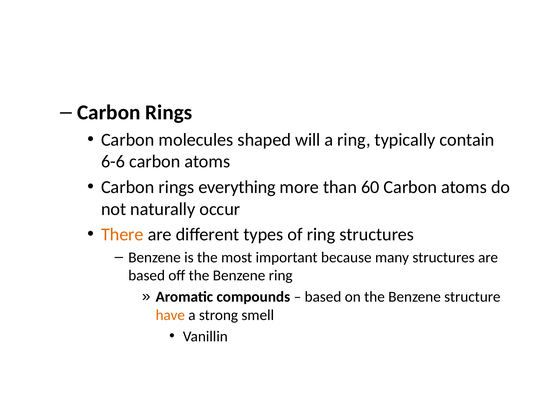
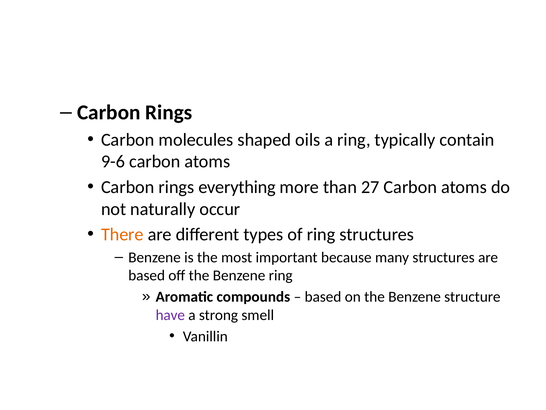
will: will -> oils (308, 140)
6-6: 6-6 -> 9-6 (113, 161)
60: 60 -> 27 (370, 187)
have colour: orange -> purple (170, 315)
